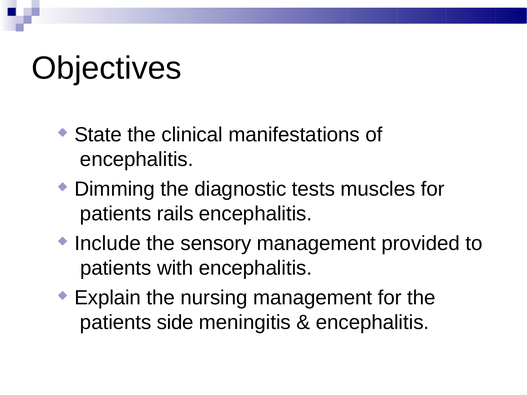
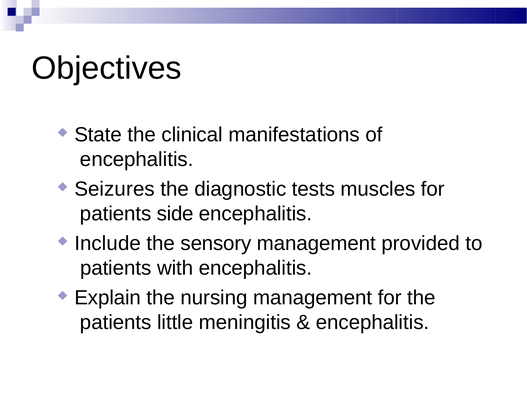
Dimming: Dimming -> Seizures (115, 189)
rails: rails -> side (175, 214)
side: side -> little (175, 322)
